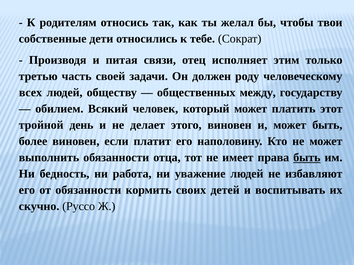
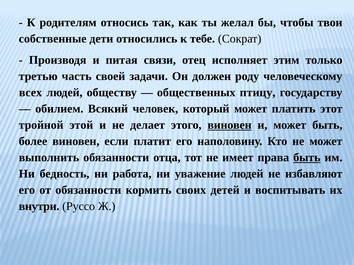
между: между -> птицу (258, 93)
день: день -> этой (81, 125)
виновен underline: none -> present (230, 125)
скучно: скучно -> внутри (39, 207)
